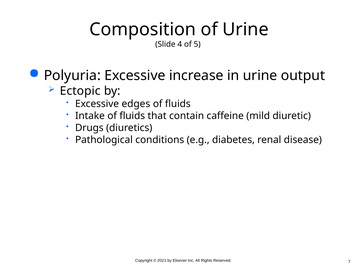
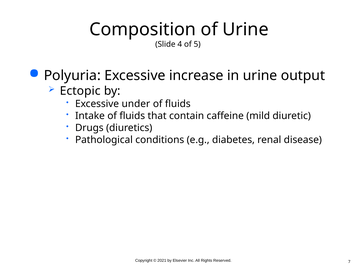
edges: edges -> under (136, 104)
